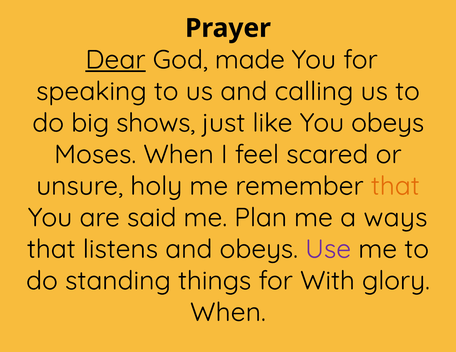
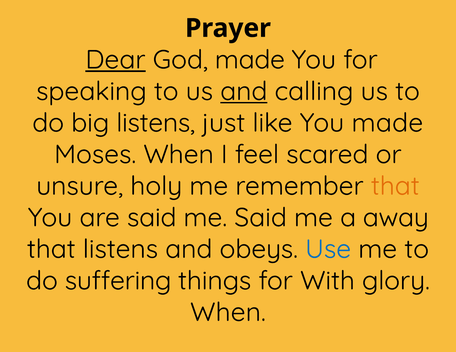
and underline: none -> present (244, 91)
big shows: shows -> listens (156, 123)
You obeys: obeys -> made (387, 123)
me Plan: Plan -> Said (261, 218)
ways: ways -> away (396, 218)
Use colour: purple -> blue (328, 249)
standing: standing -> suffering (118, 281)
